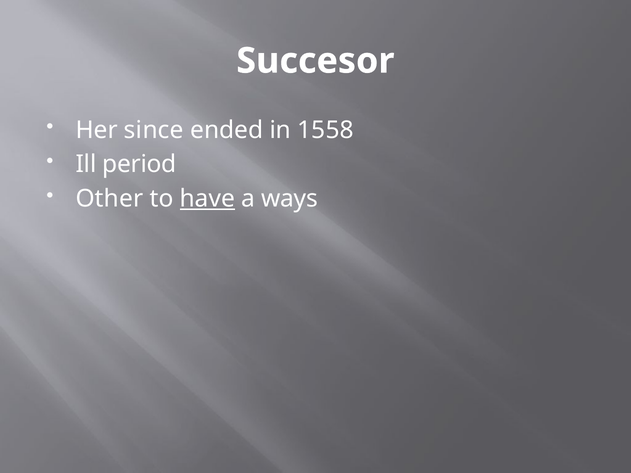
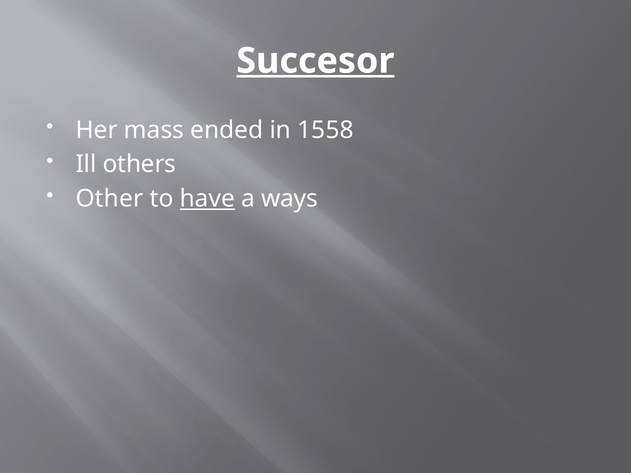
Succesor underline: none -> present (315, 61)
since: since -> mass (154, 130)
period: period -> others (139, 164)
